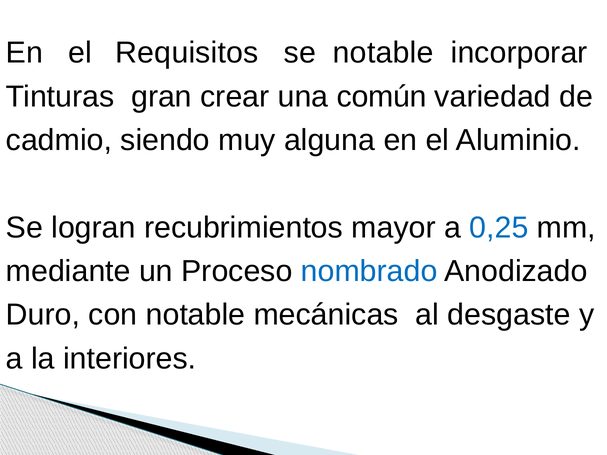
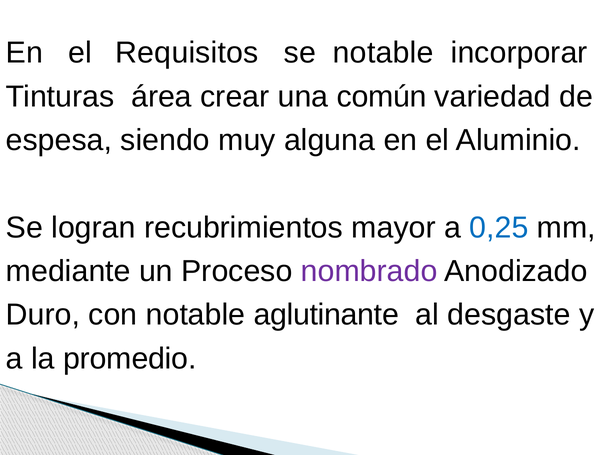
gran: gran -> área (162, 97)
cadmio: cadmio -> espesa (59, 140)
nombrado colour: blue -> purple (369, 271)
mecánicas: mecánicas -> aglutinante (326, 315)
interiores: interiores -> promedio (130, 359)
